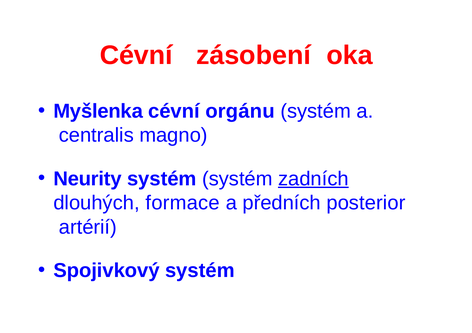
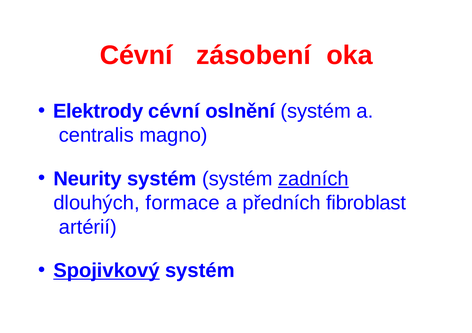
Myšlenka: Myšlenka -> Elektrody (98, 111)
orgánu: orgánu -> oslnění (240, 111)
posterior: posterior -> fibroblast (366, 203)
Spojivkový underline: none -> present (106, 271)
